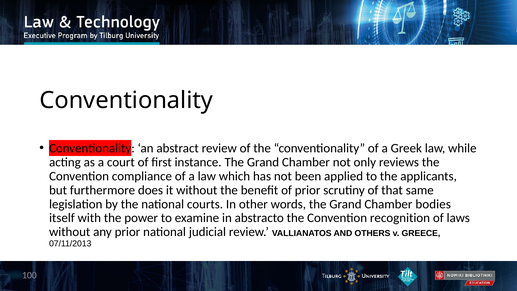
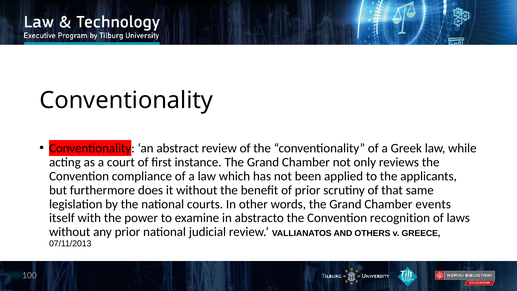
bodies: bodies -> events (433, 204)
